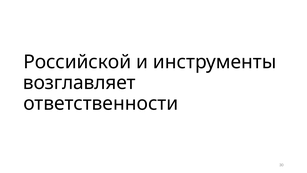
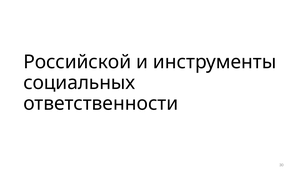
возглавляет: возглавляет -> социальных (79, 83)
